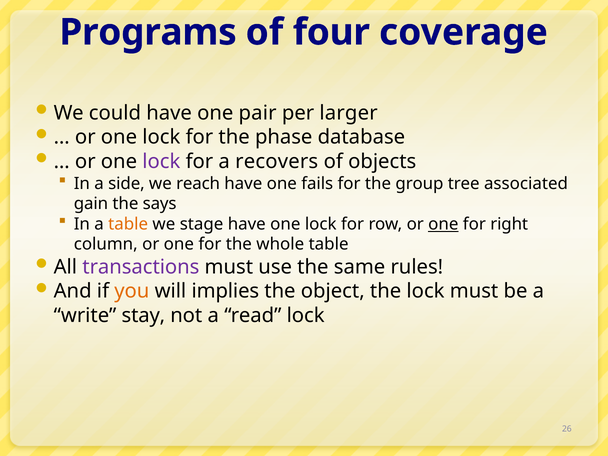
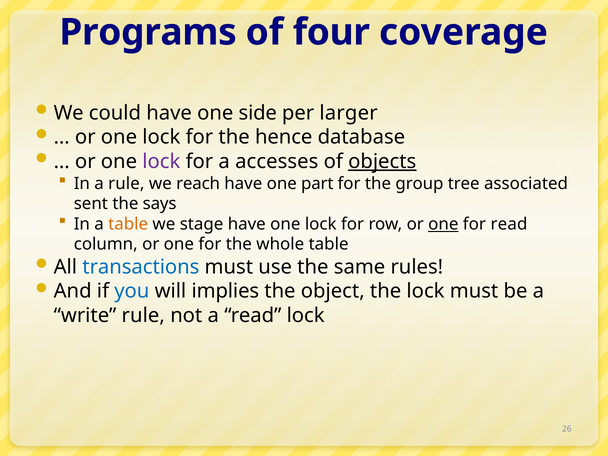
pair: pair -> side (258, 113)
phase: phase -> hence (284, 137)
recovers: recovers -> accesses (277, 161)
objects underline: none -> present (382, 161)
a side: side -> rule (126, 184)
fails: fails -> part (317, 184)
gain: gain -> sent (91, 204)
for right: right -> read (509, 224)
transactions colour: purple -> blue (141, 267)
you colour: orange -> blue (132, 291)
write stay: stay -> rule (143, 316)
